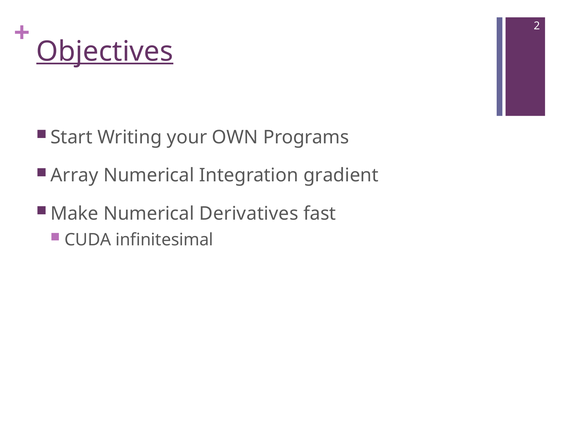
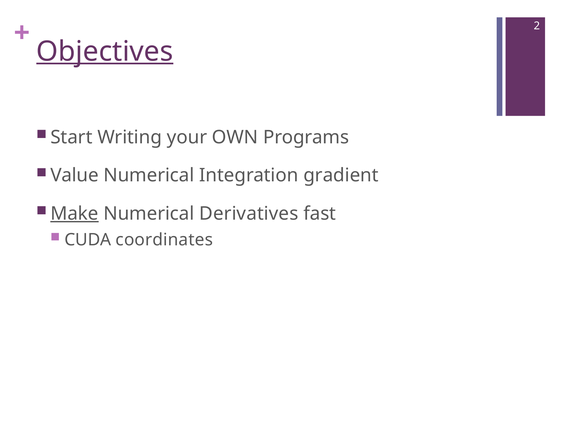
Array: Array -> Value (75, 176)
Make underline: none -> present (74, 214)
infinitesimal: infinitesimal -> coordinates (164, 240)
